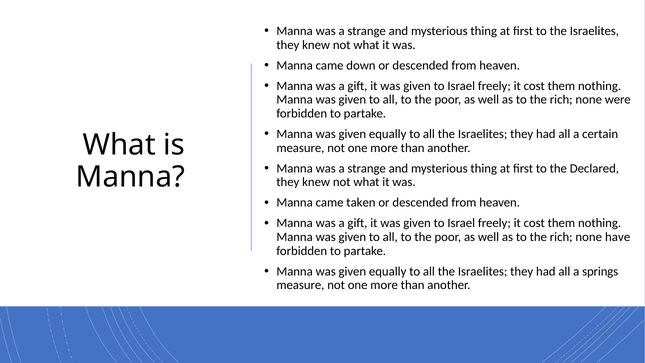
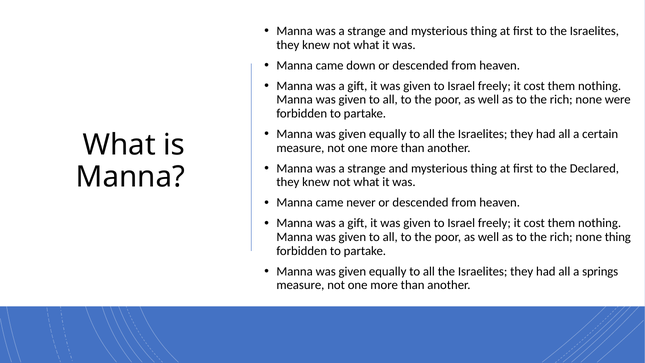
taken: taken -> never (361, 203)
none have: have -> thing (618, 237)
